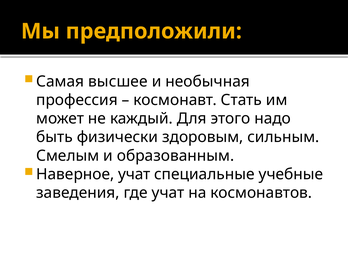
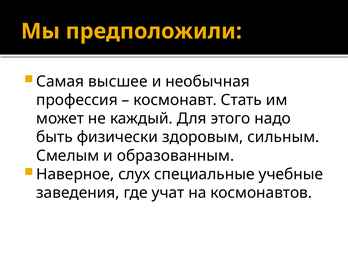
Наверное учат: учат -> слух (134, 174)
